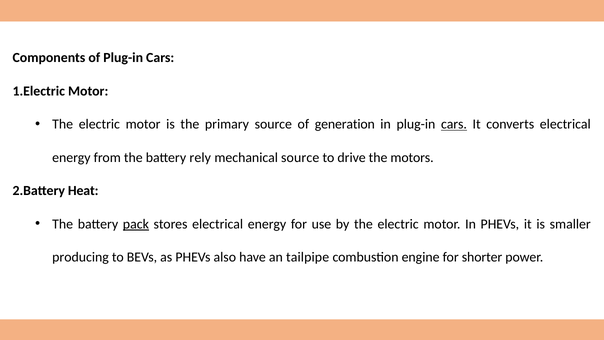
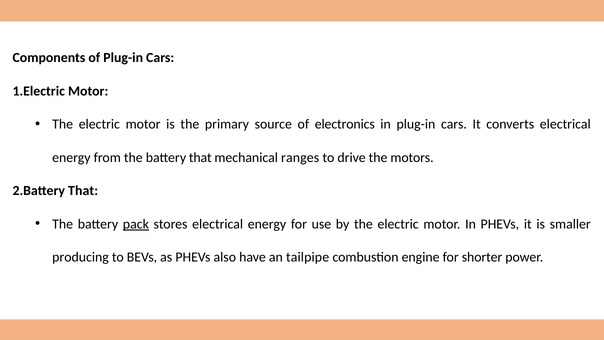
generation: generation -> electronics (345, 124)
cars underline: present -> none (454, 124)
battery rely: rely -> that (200, 157)
mechanical source: source -> ranges (300, 157)
Heat: Heat -> That (83, 191)
